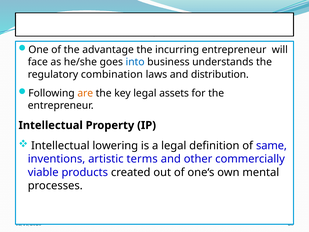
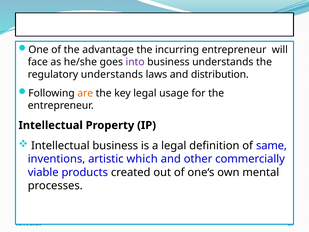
into colour: blue -> purple (135, 62)
regulatory combination: combination -> understands (112, 74)
assets: assets -> usage (174, 93)
Intellectual lowering: lowering -> business (115, 145)
terms: terms -> which (142, 159)
